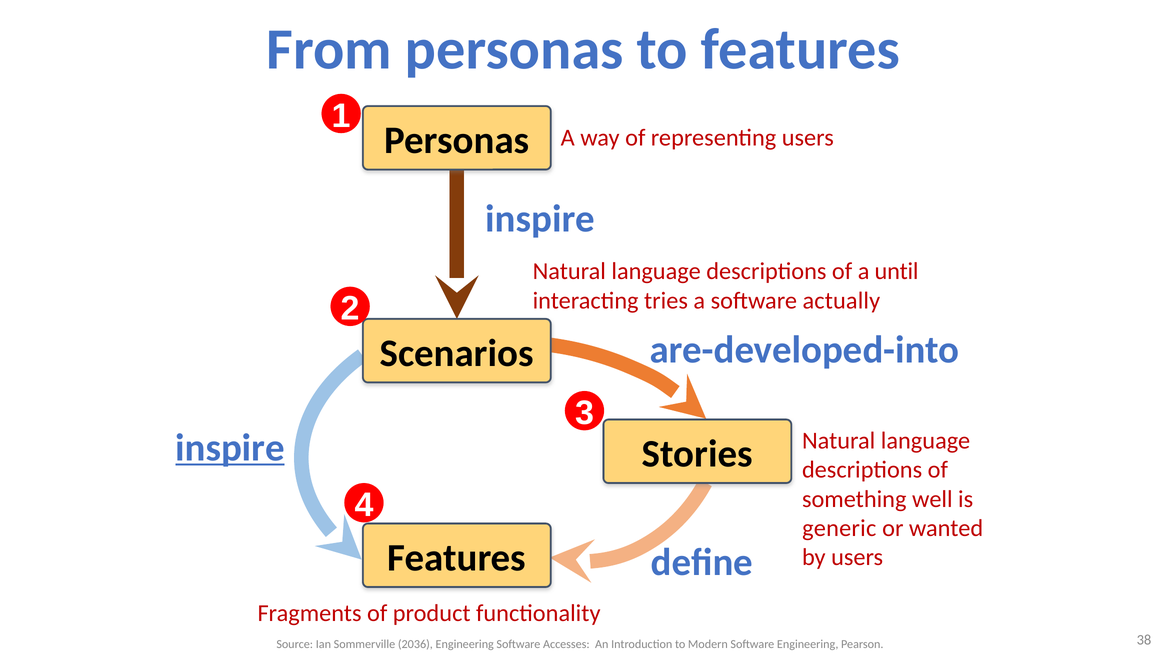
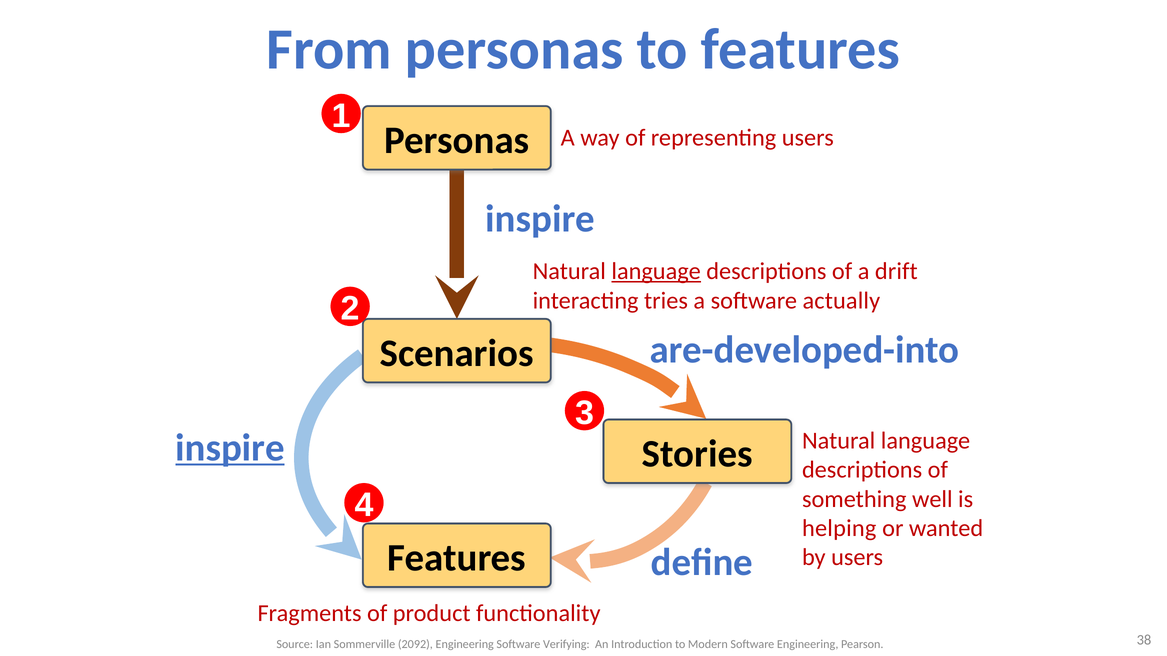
language underline: none -> present (656, 272)
until: until -> drift (896, 272)
generic: generic -> helping (839, 529)
2036: 2036 -> 2092 (415, 645)
Accesses: Accesses -> Verifying (566, 645)
